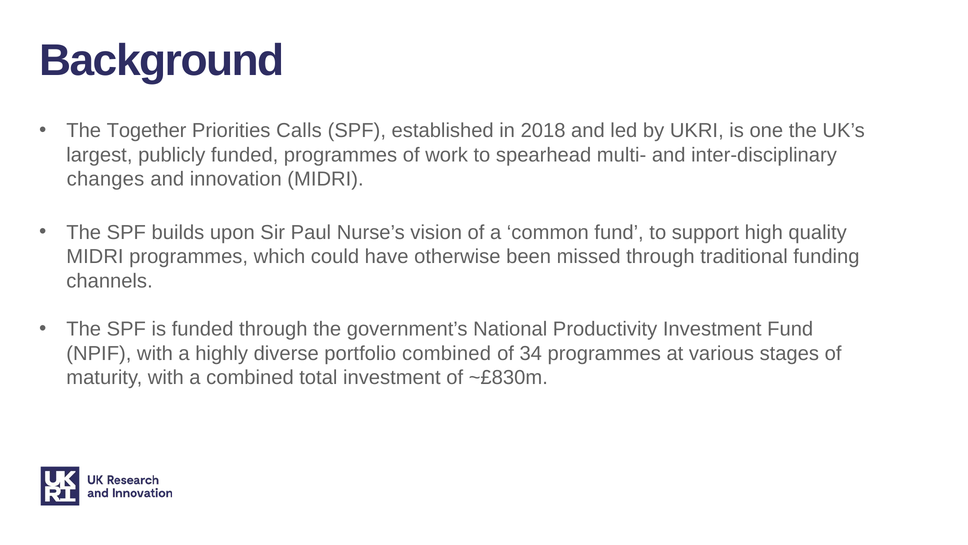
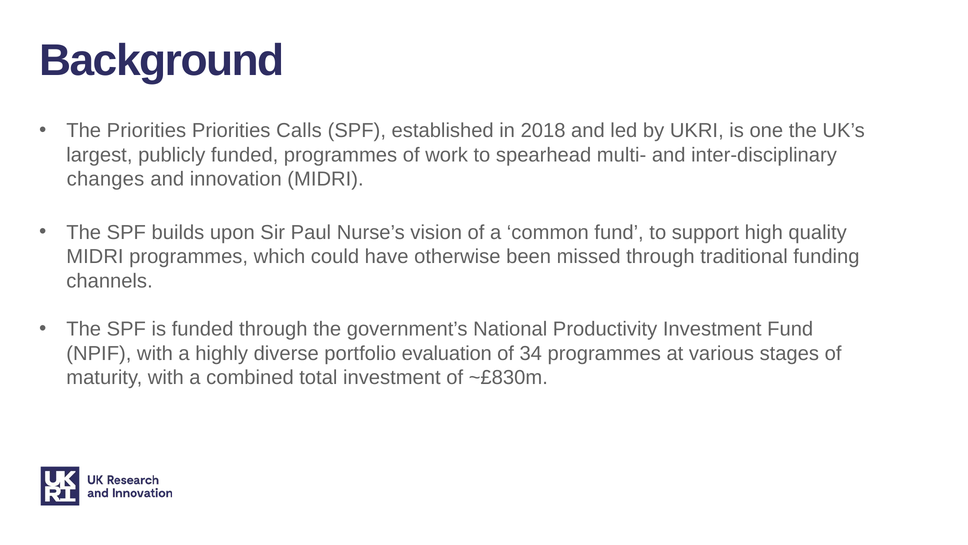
The Together: Together -> Priorities (146, 131)
portfolio combined: combined -> evaluation (447, 353)
